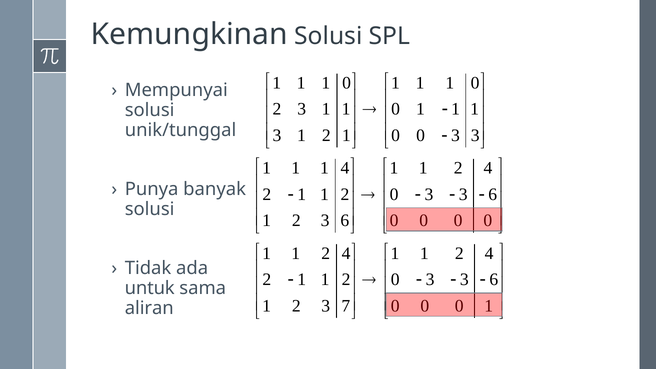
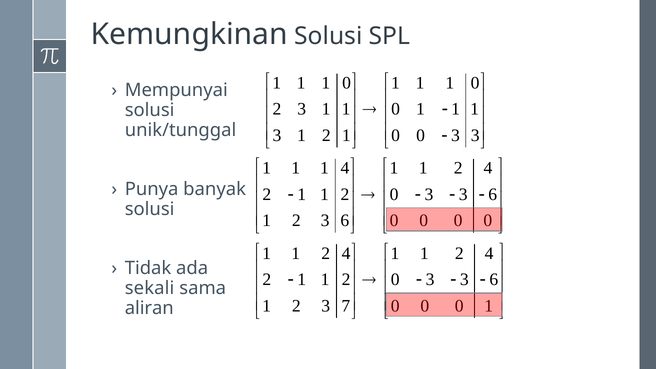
untuk: untuk -> sekali (150, 288)
